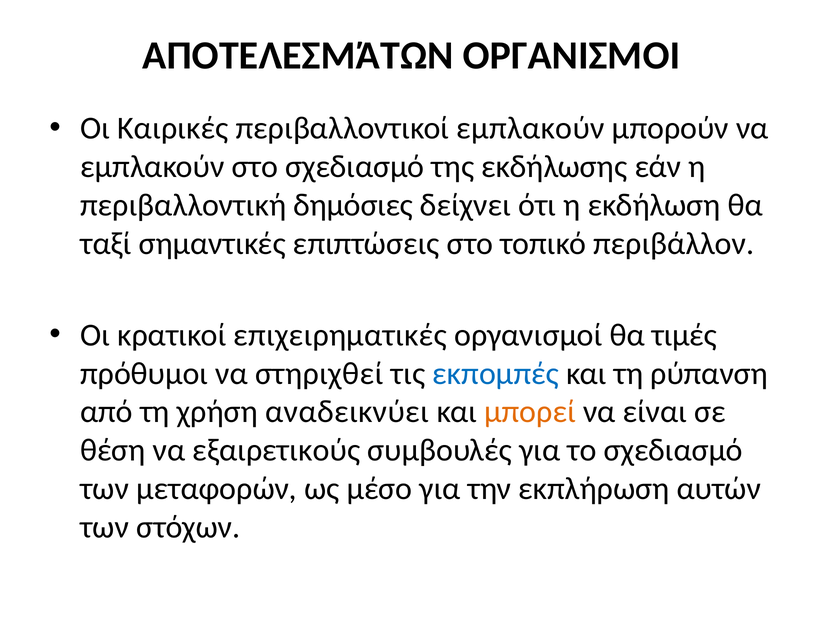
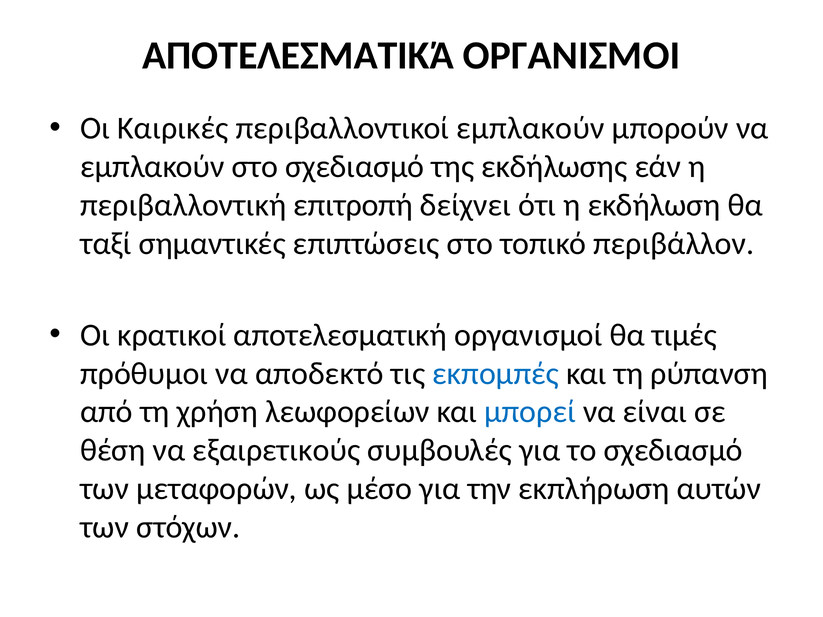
ΑΠΟΤΕΛΕΣΜΆΤΩΝ: ΑΠΟΤΕΛΕΣΜΆΤΩΝ -> ΑΠΟΤΕΛΕΣΜΑΤΙΚΆ (298, 56)
δημόσιες: δημόσιες -> επιτροπή (353, 205)
επιχειρηματικές: επιχειρηματικές -> αποτελεσματική (340, 335)
στηριχθεί: στηριχθεί -> αποδεκτό (319, 374)
αναδεικνύει: αναδεικνύει -> λεωφορείων (347, 412)
μπορεί colour: orange -> blue (530, 412)
